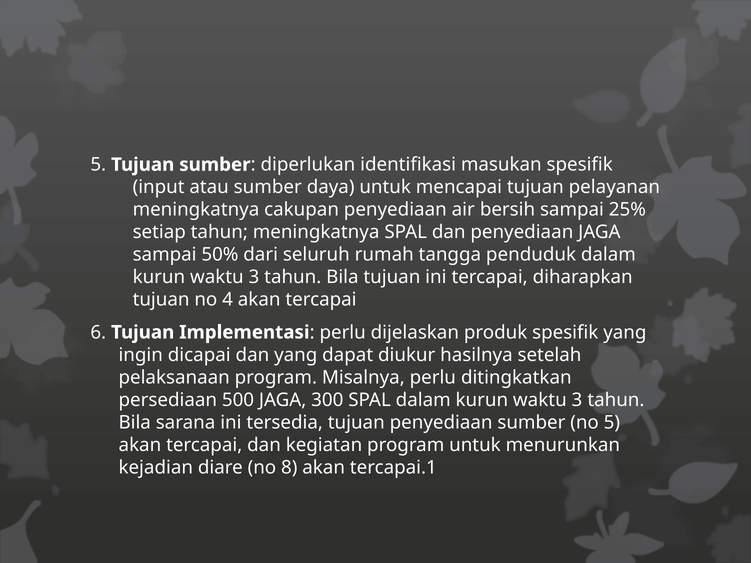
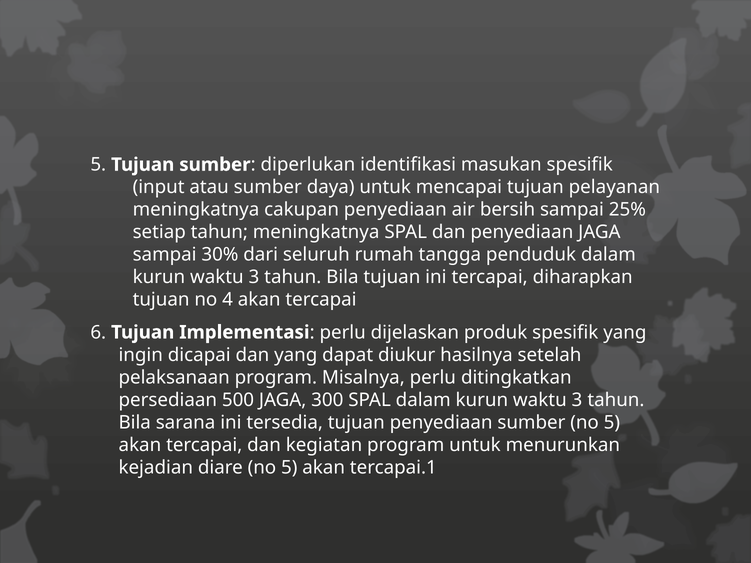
50%: 50% -> 30% (220, 255)
diare no 8: 8 -> 5 (289, 468)
